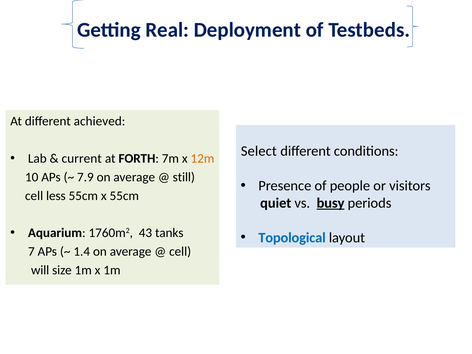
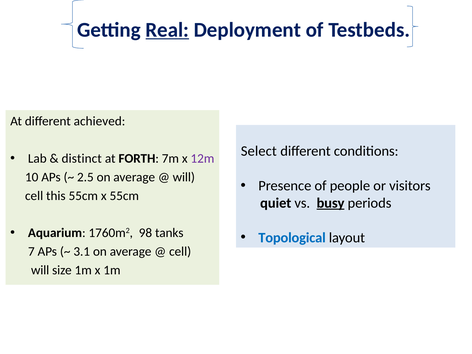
Real underline: none -> present (167, 30)
current: current -> distinct (82, 158)
12m colour: orange -> purple (202, 158)
7.9: 7.9 -> 2.5 (85, 177)
still: still -> will (184, 177)
less: less -> this (56, 196)
43: 43 -> 98 (145, 233)
1.4: 1.4 -> 3.1 (82, 252)
